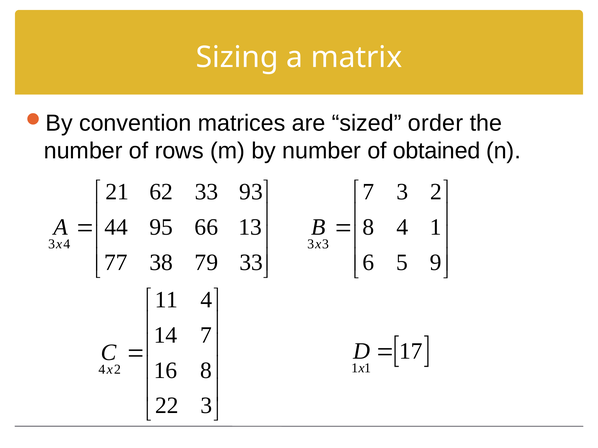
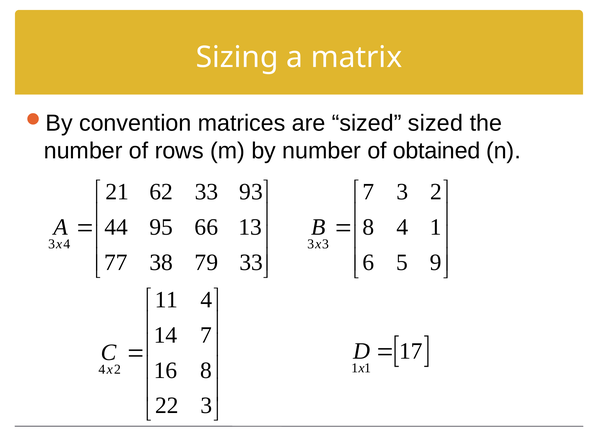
sized order: order -> sized (435, 123)
